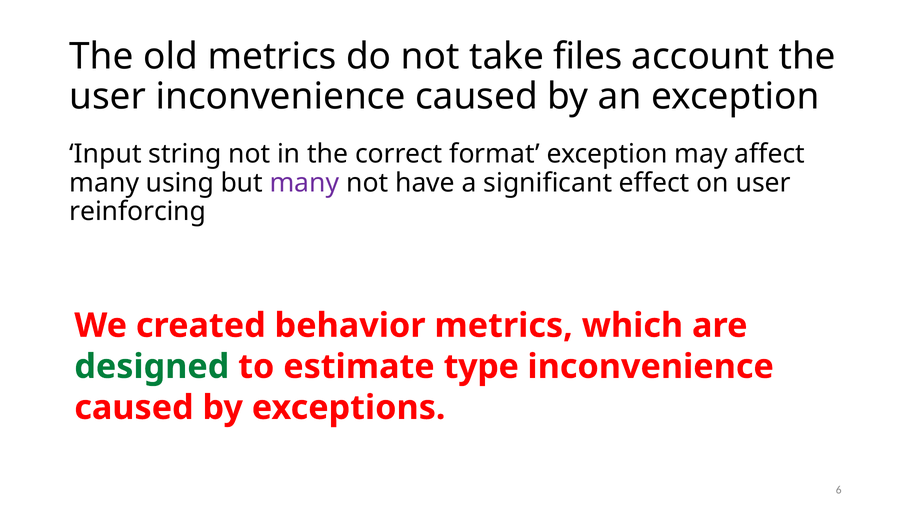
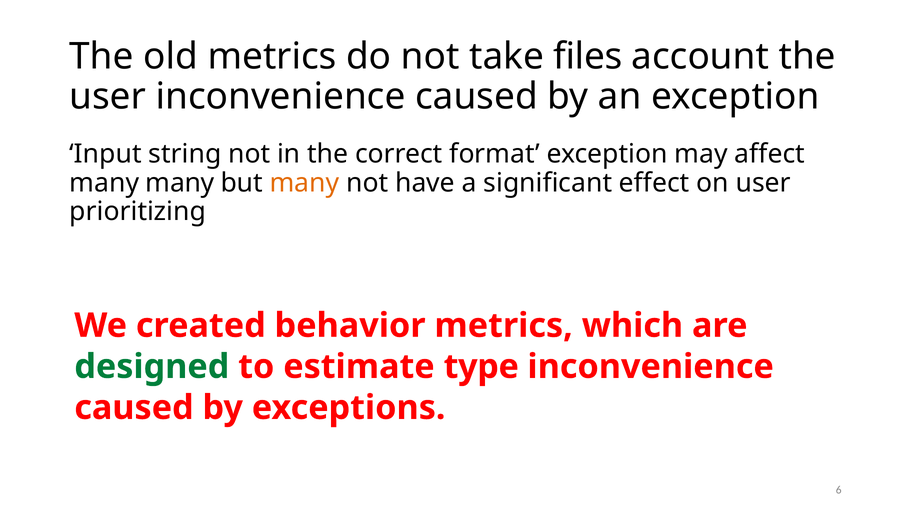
many using: using -> many (180, 183)
many colour: purple -> orange (304, 183)
reinforcing: reinforcing -> prioritizing (138, 211)
